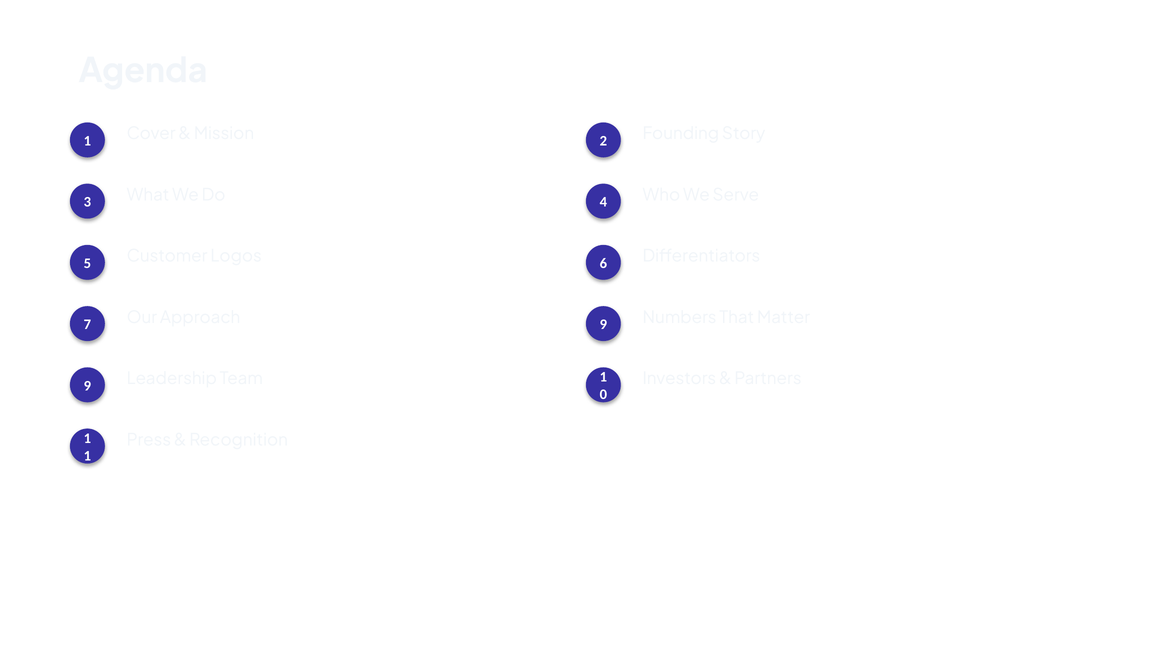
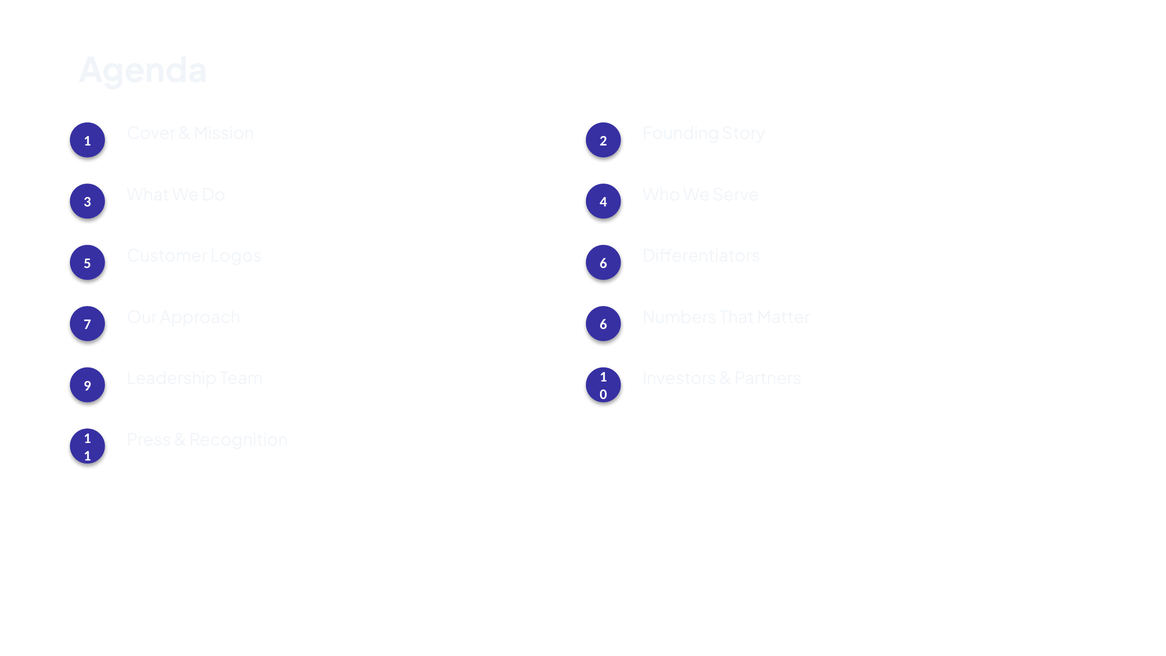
Approach 9: 9 -> 6 (603, 325)
